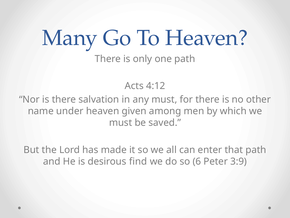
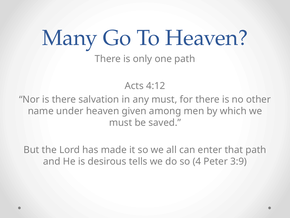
find: find -> tells (138, 161)
6: 6 -> 4 (197, 161)
